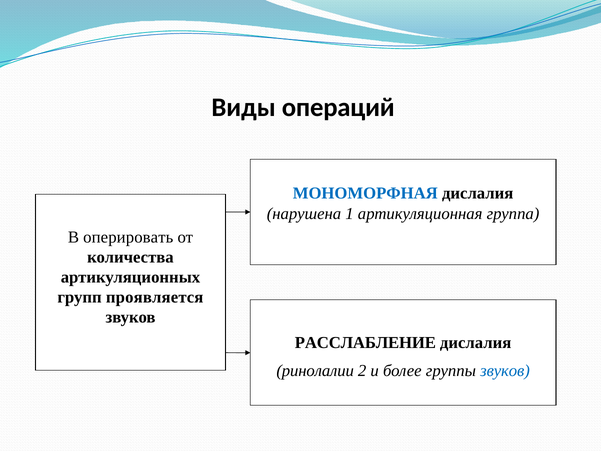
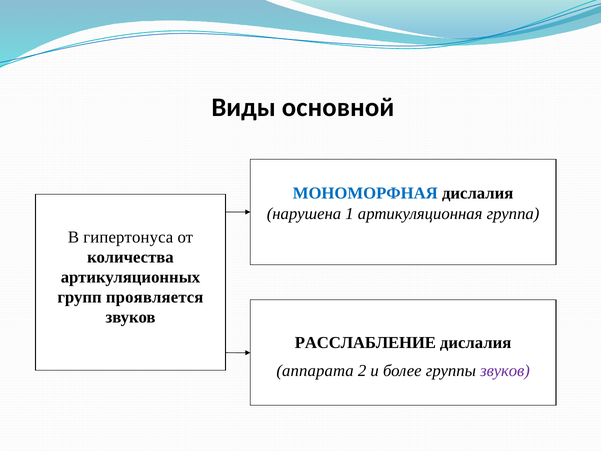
операций: операций -> основной (338, 107)
оперировать: оперировать -> гипертонуса (128, 237)
ринолалии: ринолалии -> аппарата (315, 371)
звуков colour: blue -> purple (505, 371)
